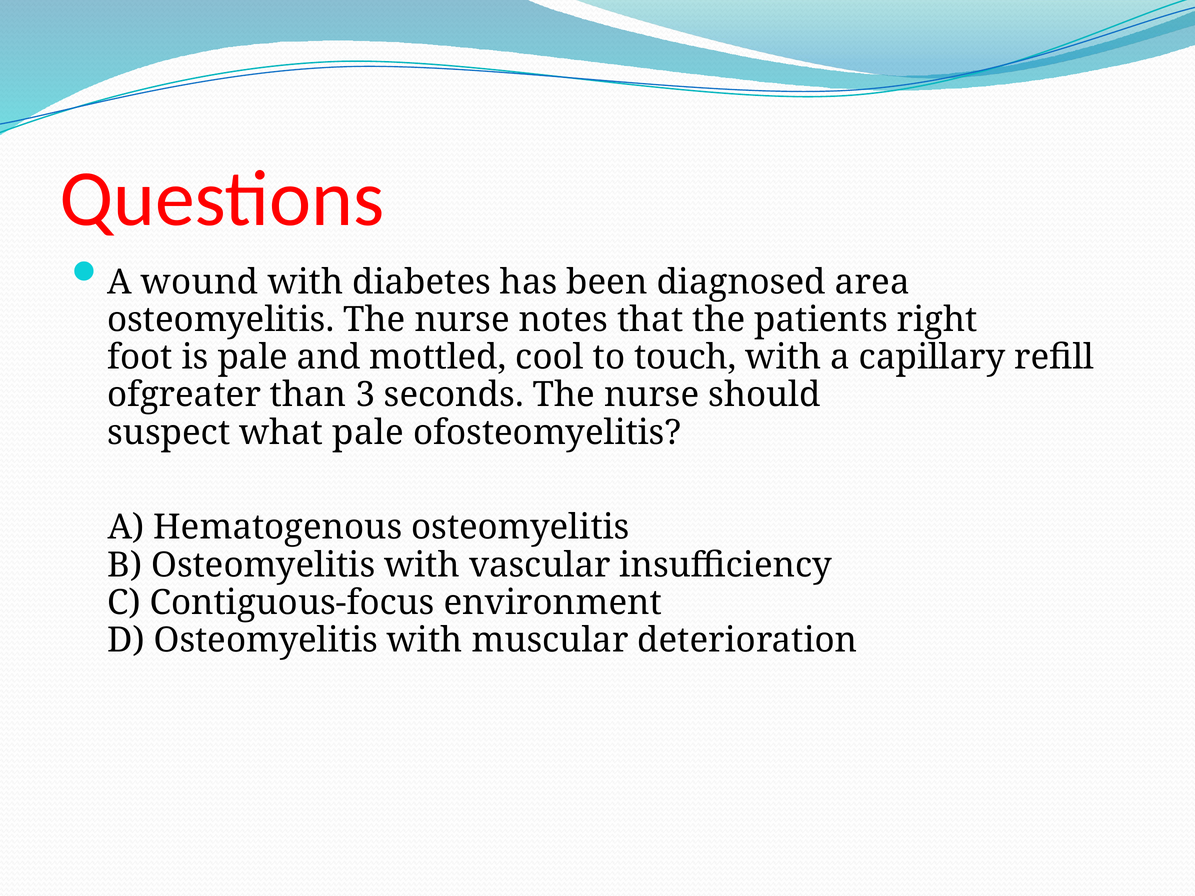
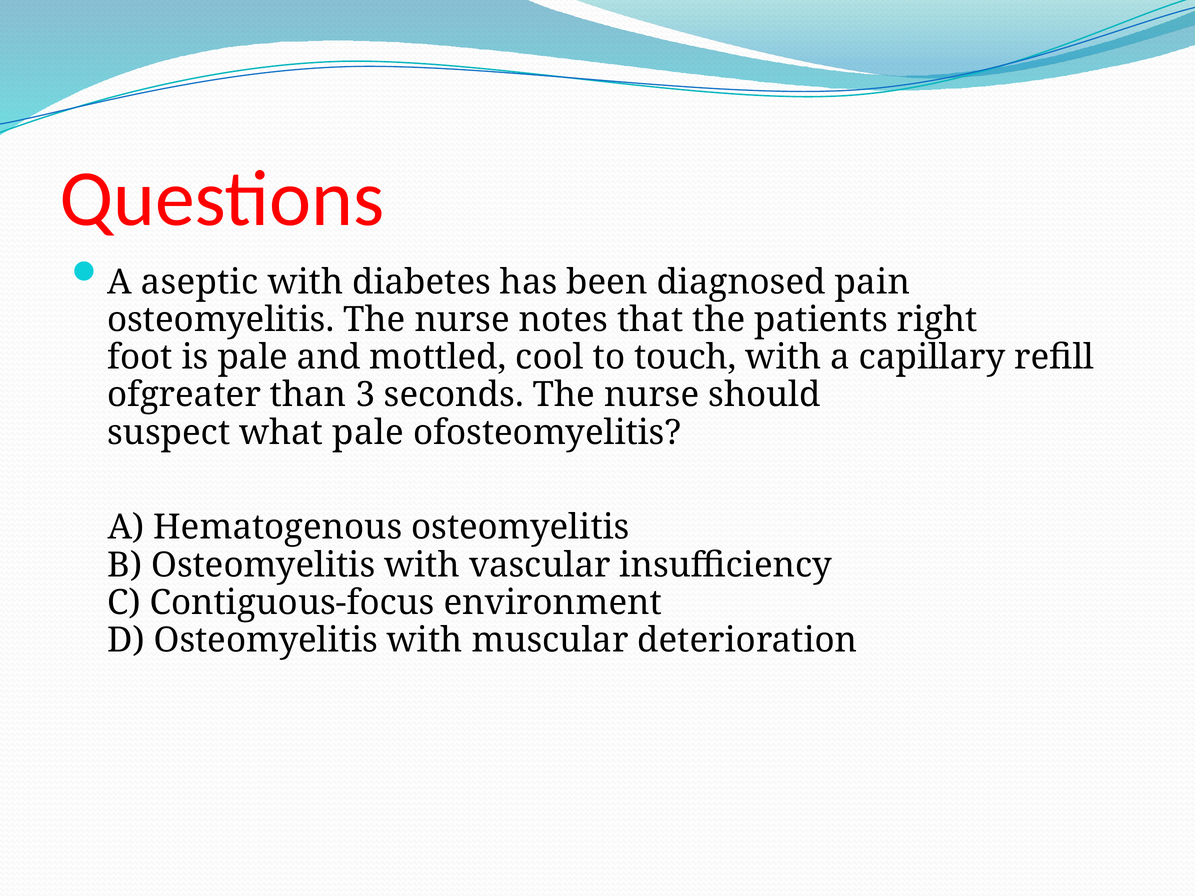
wound: wound -> aseptic (200, 282)
area: area -> pain (873, 282)
